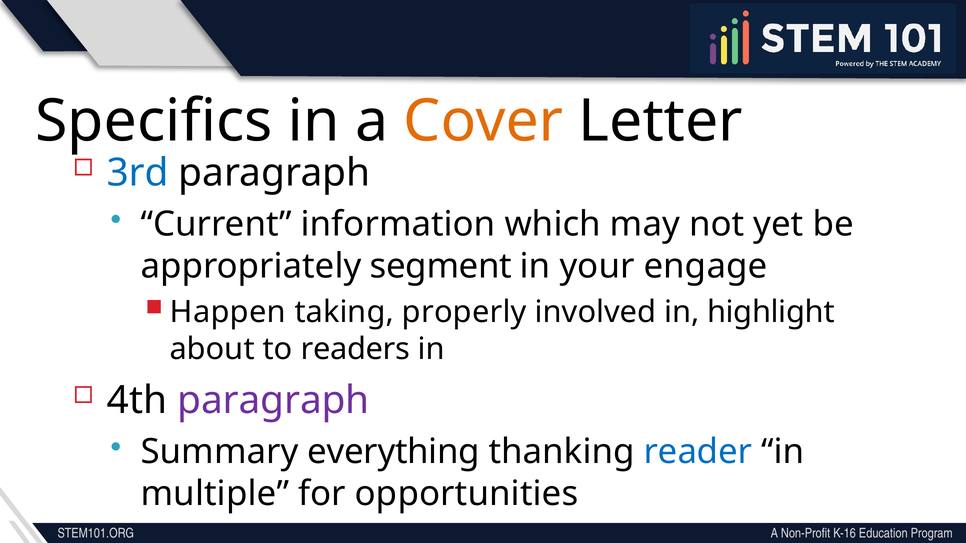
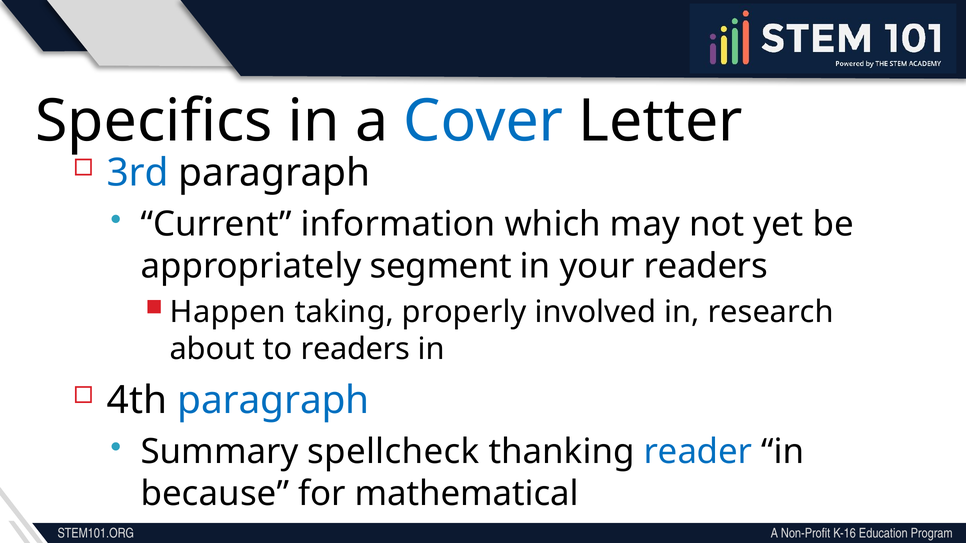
Cover colour: orange -> blue (483, 121)
your engage: engage -> readers (706, 266)
highlight: highlight -> research (771, 312)
paragraph colour: purple -> blue (273, 401)
everything: everything -> spellcheck (393, 452)
multiple: multiple -> because (215, 494)
opportunities: opportunities -> mathematical (467, 494)
